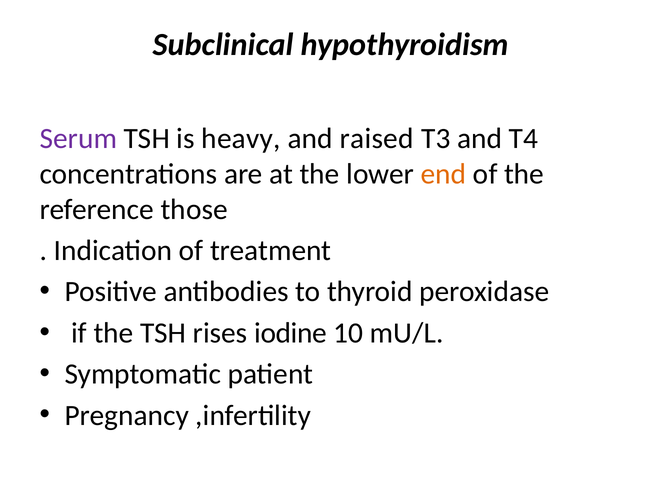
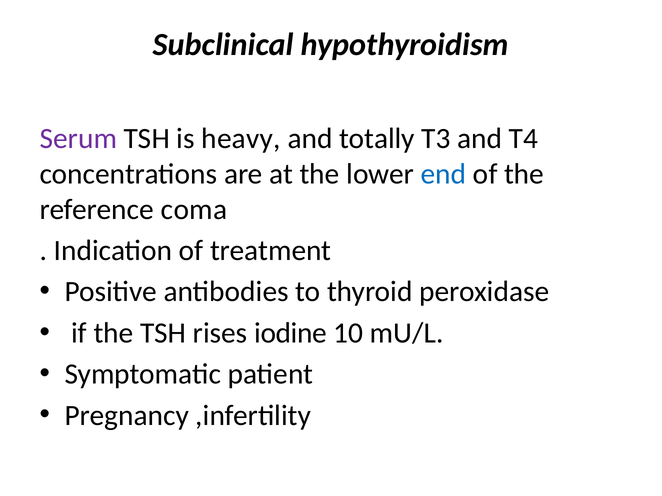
raised: raised -> totally (377, 139)
end colour: orange -> blue (444, 174)
those: those -> coma (194, 210)
